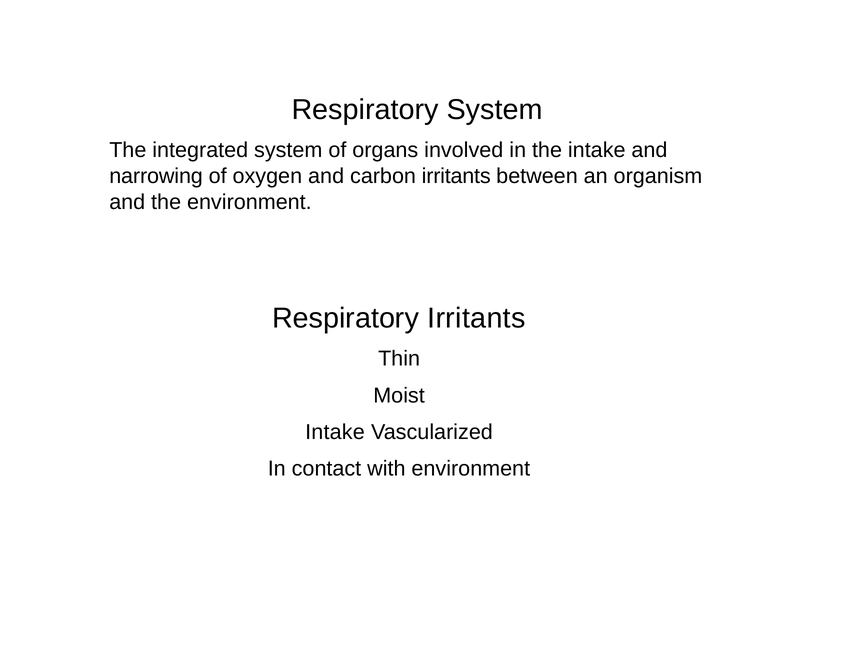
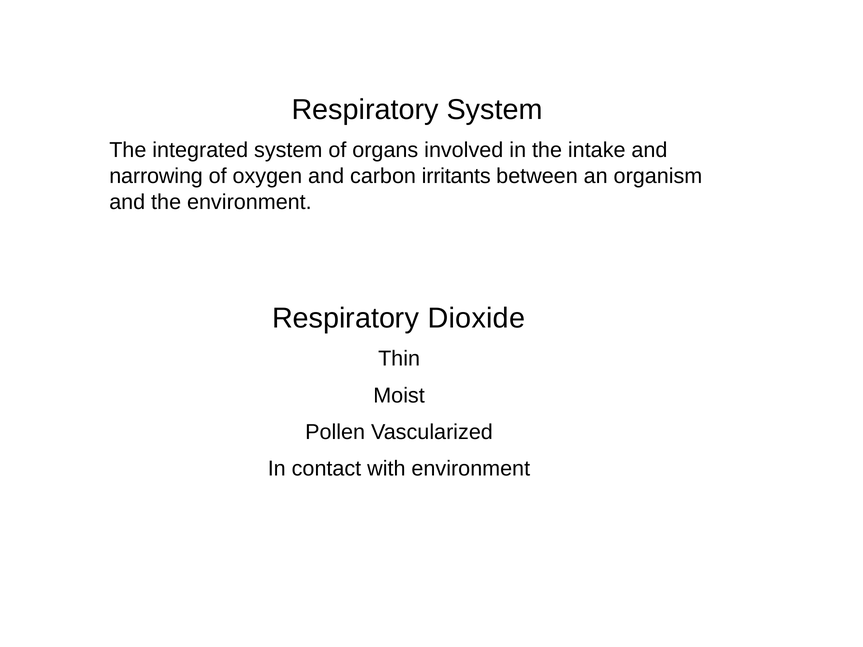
Respiratory Irritants: Irritants -> Dioxide (476, 318)
Intake: Intake -> Pollen (335, 432)
